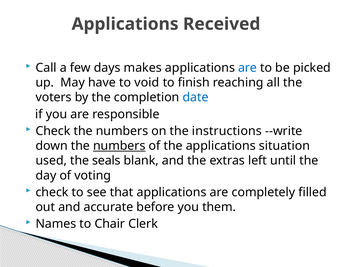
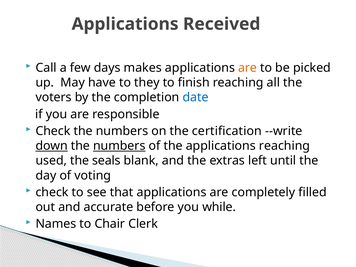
are colour: blue -> orange (248, 68)
void: void -> they (147, 83)
instructions: instructions -> certification (227, 131)
down underline: none -> present (52, 146)
applications situation: situation -> reaching (285, 146)
them: them -> while (219, 207)
